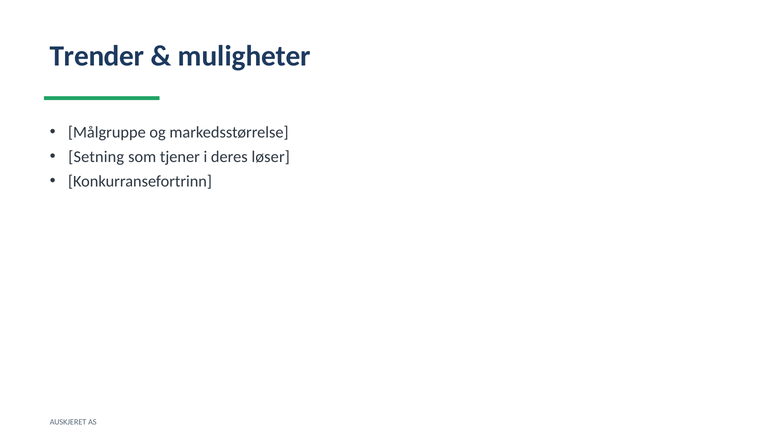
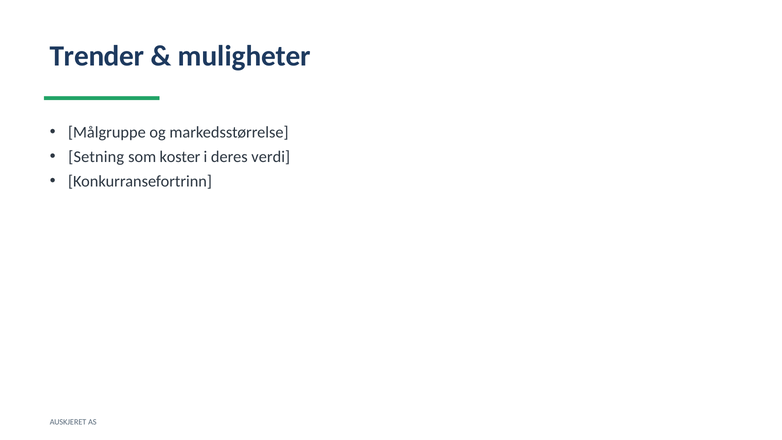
tjener: tjener -> koster (180, 157)
løser: løser -> verdi (271, 157)
